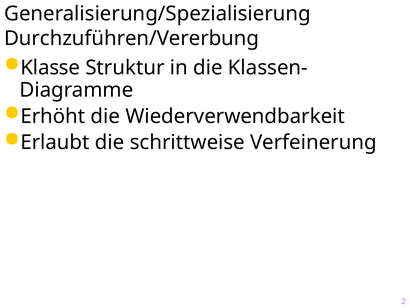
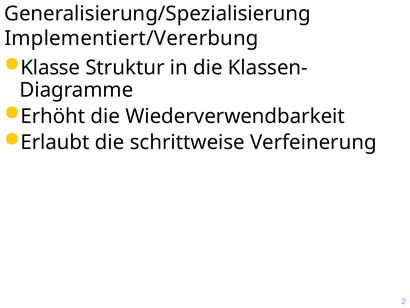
Durchzuführen/Vererbung: Durchzuführen/Vererbung -> Implementiert/Vererbung (131, 38)
